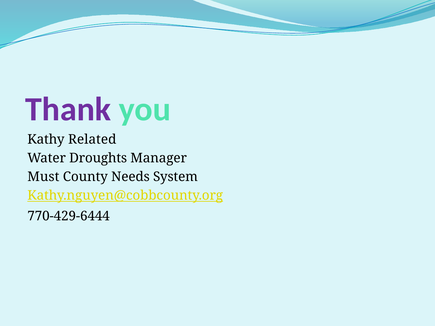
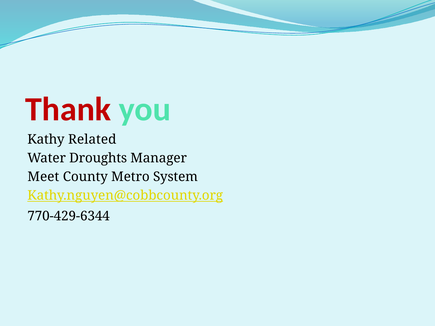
Thank colour: purple -> red (68, 110)
Must: Must -> Meet (43, 177)
Needs: Needs -> Metro (130, 177)
770-429-6444: 770-429-6444 -> 770-429-6344 (69, 216)
